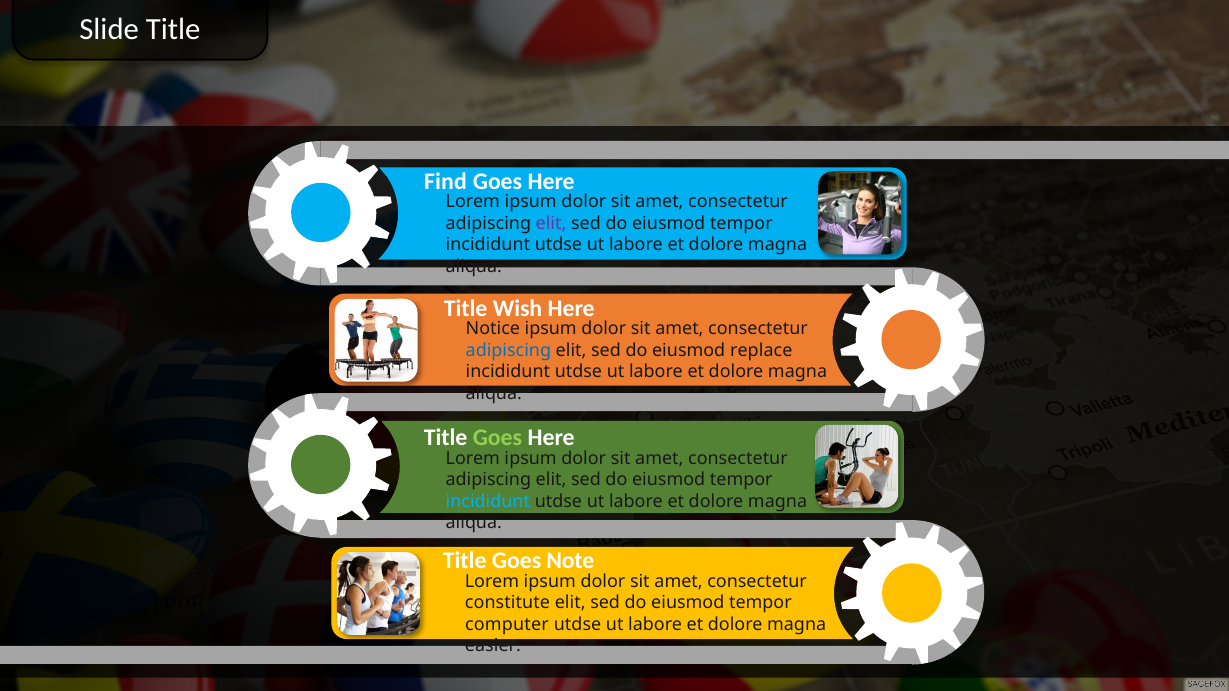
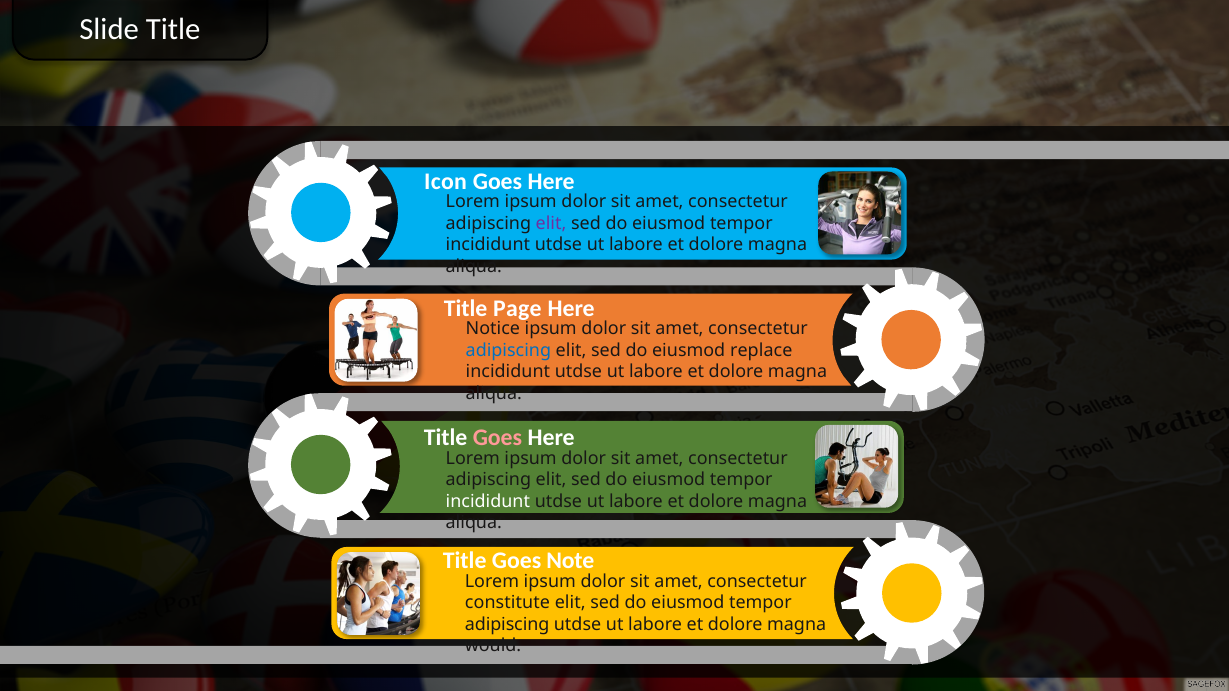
Find: Find -> Icon (446, 181)
Wish: Wish -> Page (517, 308)
Goes colour: light green -> pink (497, 438)
incididunt colour: light blue -> white (488, 502)
computer: computer -> adipiscing (507, 625)
easier: easier -> would (493, 646)
